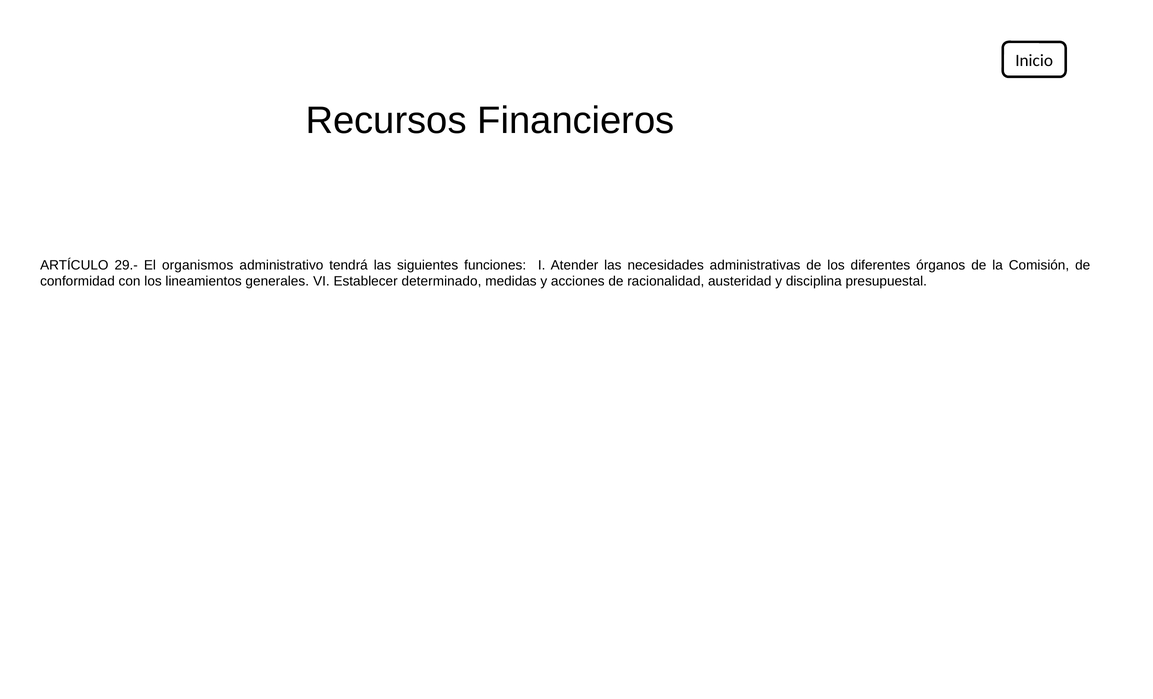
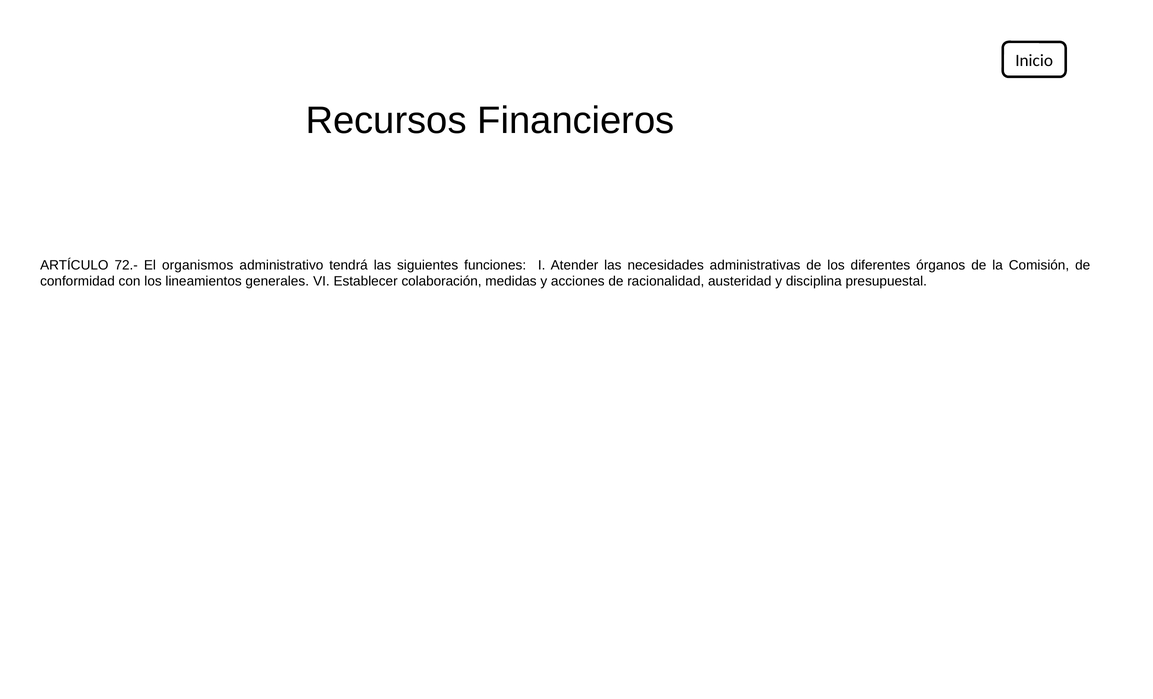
29.-: 29.- -> 72.- (126, 265)
determinado: determinado -> colaboración (442, 281)
